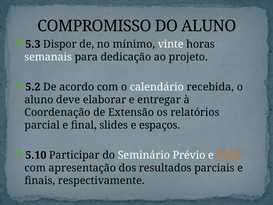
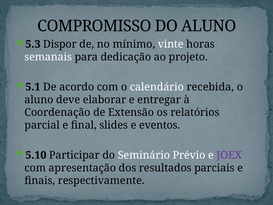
5.2: 5.2 -> 5.1 (33, 87)
espaços: espaços -> eventos (160, 125)
JOEX colour: orange -> purple (229, 155)
